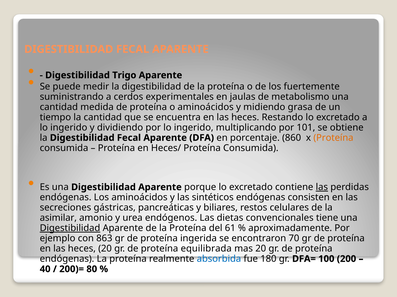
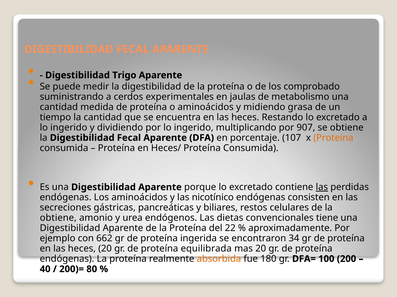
fuertemente: fuertemente -> comprobado (312, 87)
101: 101 -> 907 (306, 128)
860: 860 -> 107 (292, 138)
sintéticos: sintéticos -> nicotínico (213, 198)
asimilar: asimilar -> obtiene (58, 218)
Digestibilidad underline: present -> none (70, 229)
61: 61 -> 22 (230, 229)
863: 863 -> 662 (104, 239)
70: 70 -> 34 (294, 239)
absorbida colour: blue -> orange (219, 259)
